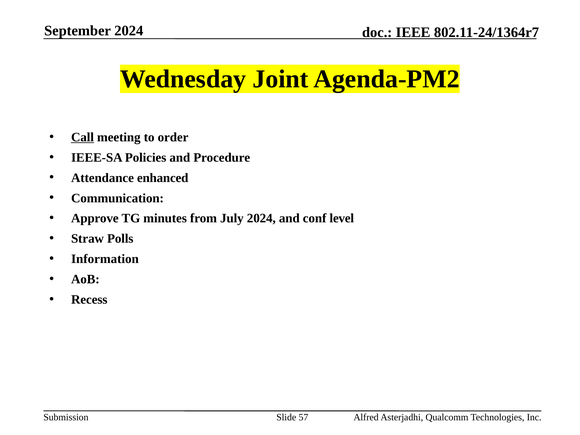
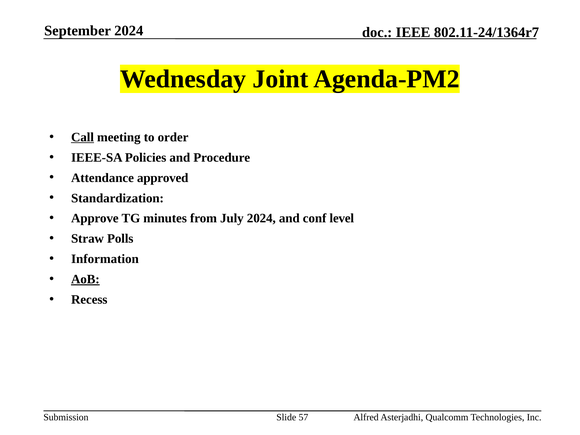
enhanced: enhanced -> approved (163, 178)
Communication: Communication -> Standardization (117, 198)
AoB underline: none -> present (85, 279)
